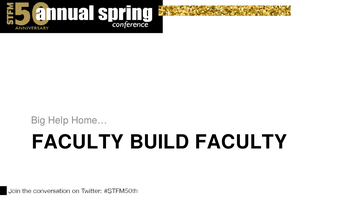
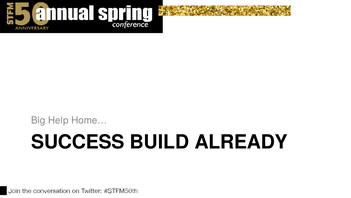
FACULTY: FACULTY -> SUCCESS (78, 142)
BUILD FACULTY: FACULTY -> ALREADY (241, 142)
